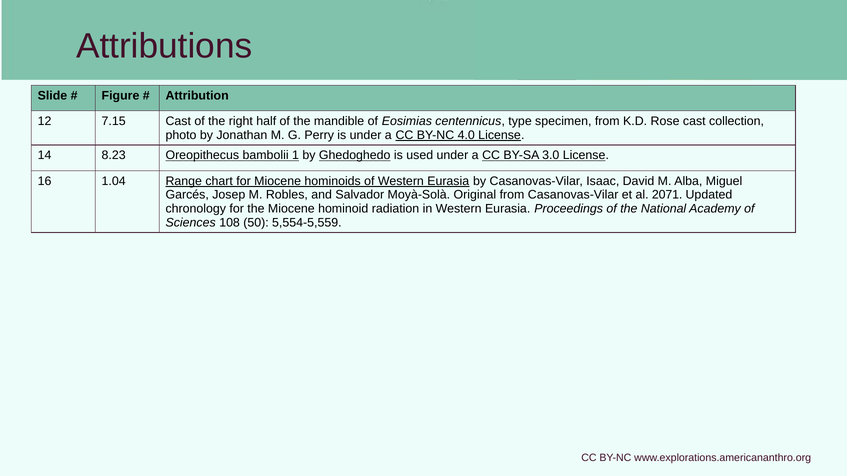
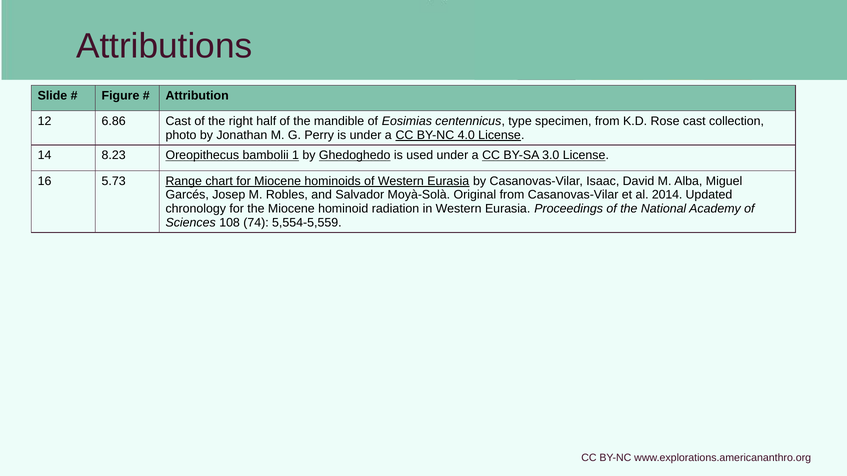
7.15: 7.15 -> 6.86 (114, 121)
1.04: 1.04 -> 5.73 (114, 181)
2071: 2071 -> 2014 (667, 195)
50: 50 -> 74 (256, 223)
